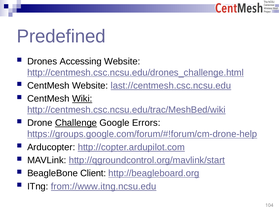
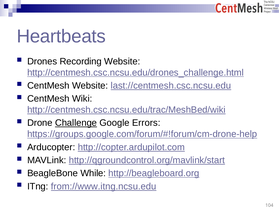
Predefined: Predefined -> Heartbeats (61, 36)
Accessing: Accessing -> Recording (81, 61)
Wiki underline: present -> none (82, 98)
Client: Client -> While (93, 173)
